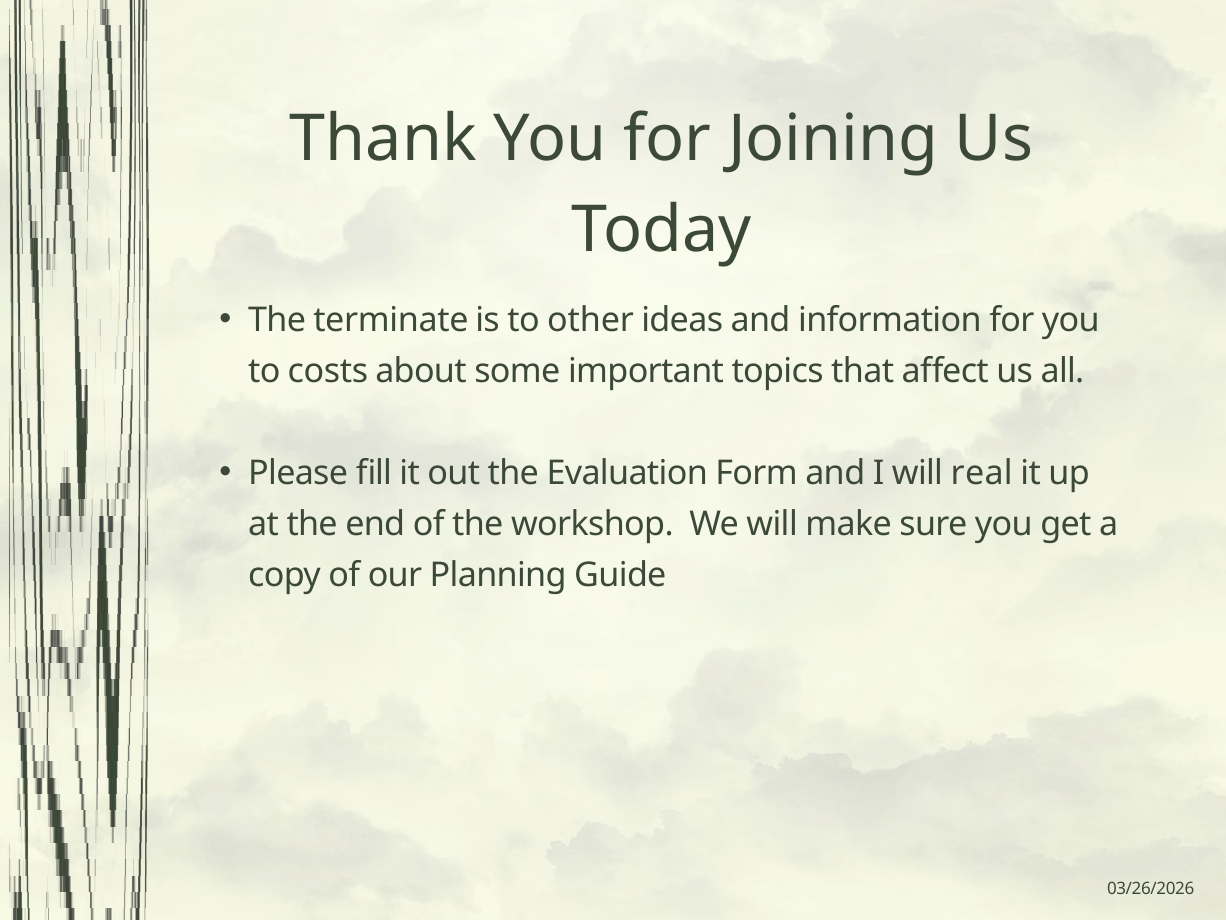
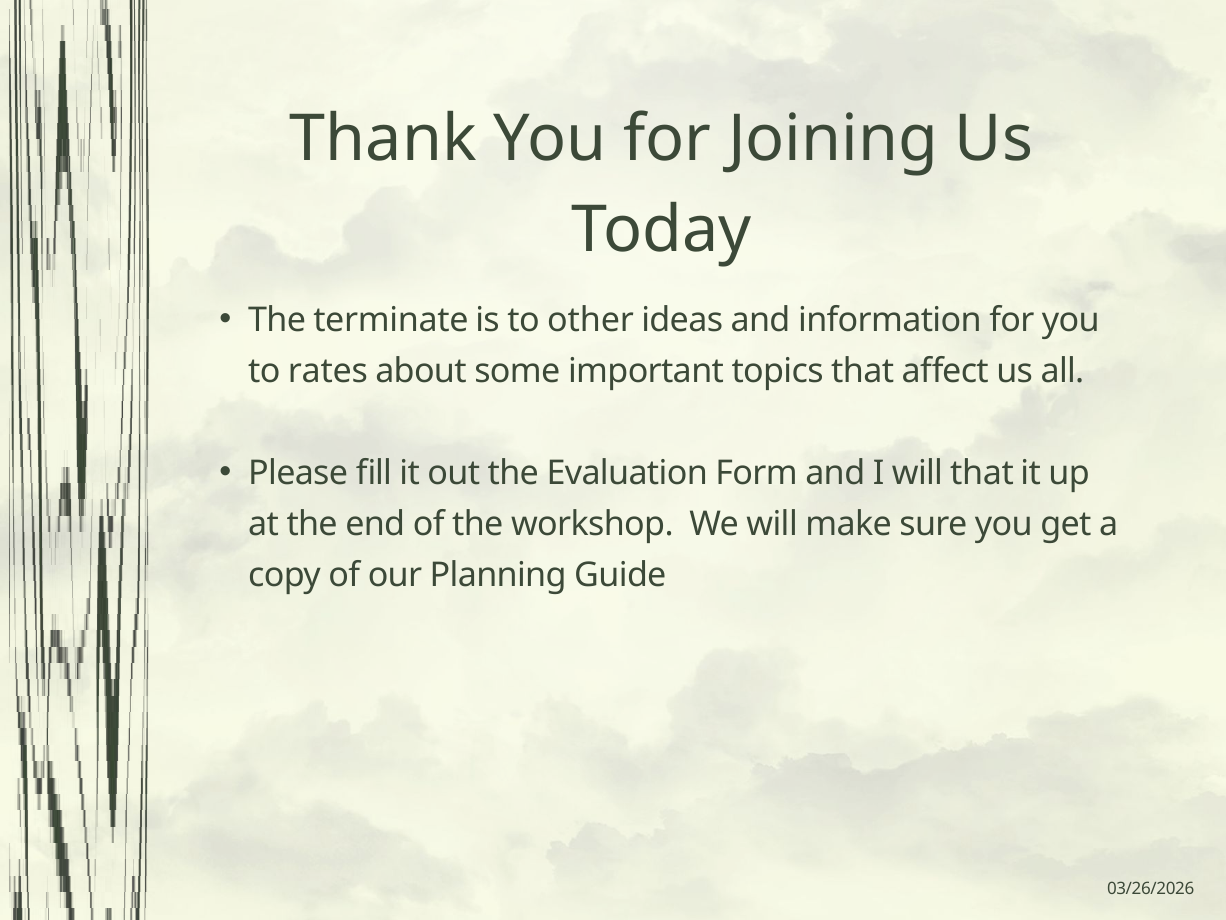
costs: costs -> rates (328, 371)
will real: real -> that (982, 473)
